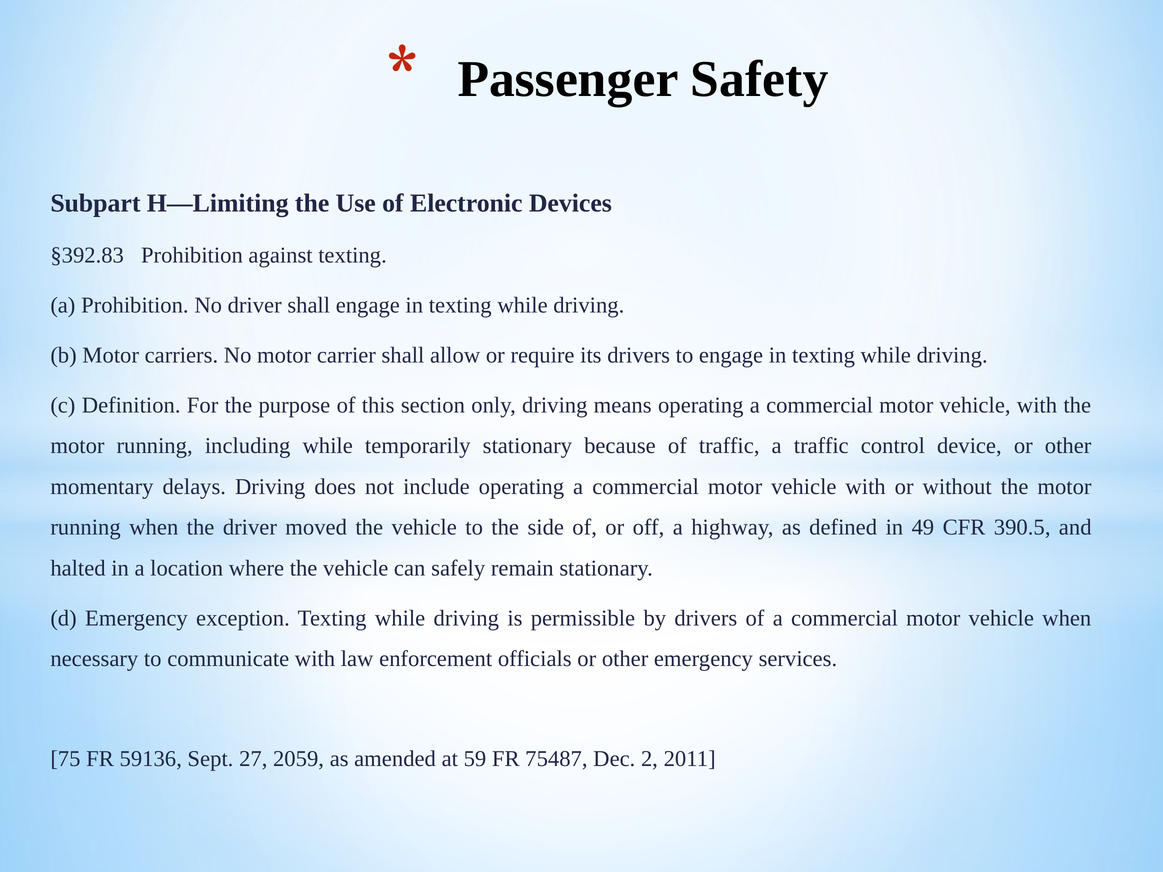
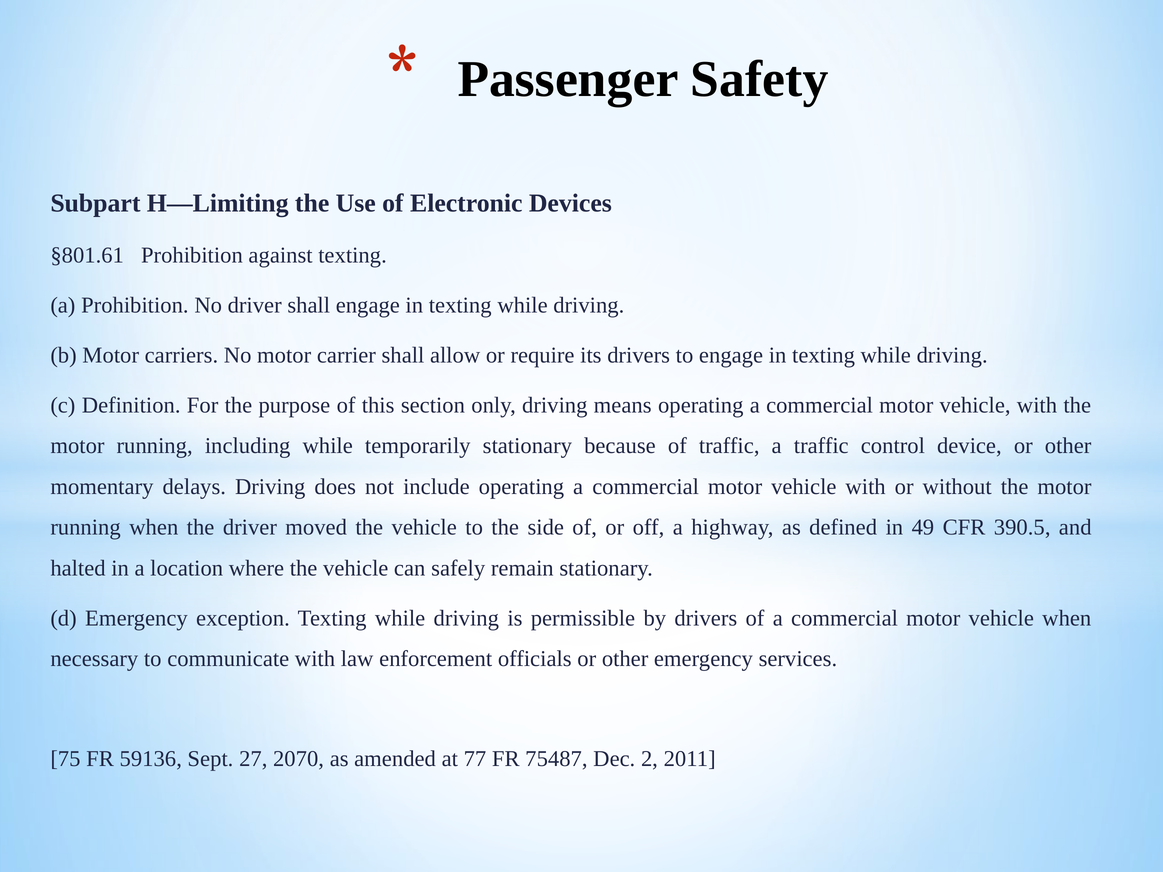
§392.83: §392.83 -> §801.61 (87, 255)
2059: 2059 -> 2070 (299, 759)
59: 59 -> 77 (475, 759)
